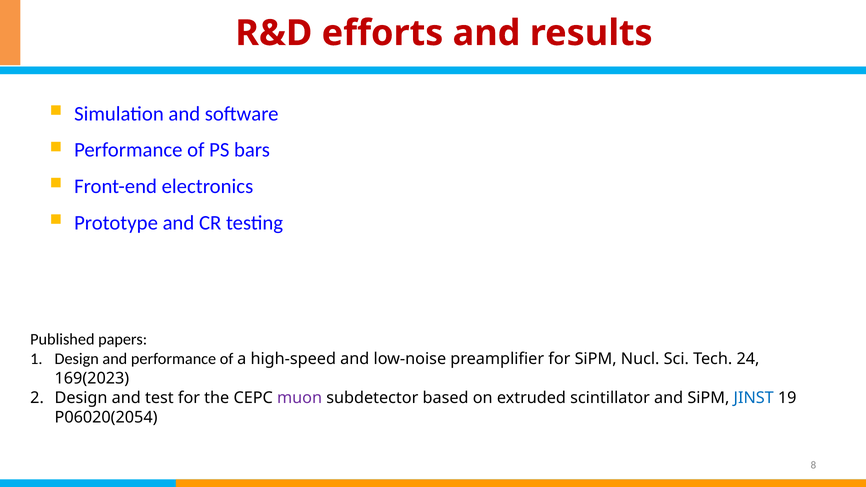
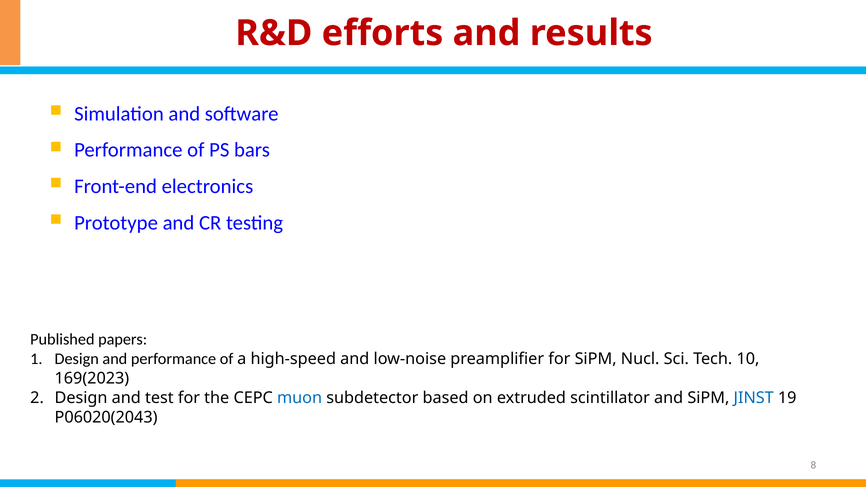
24: 24 -> 10 (748, 359)
muon colour: purple -> blue (300, 398)
P06020(2054: P06020(2054 -> P06020(2043 (106, 417)
